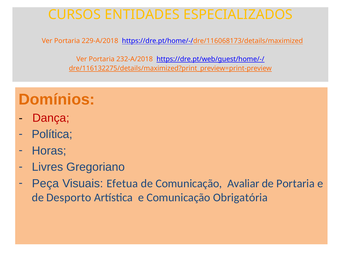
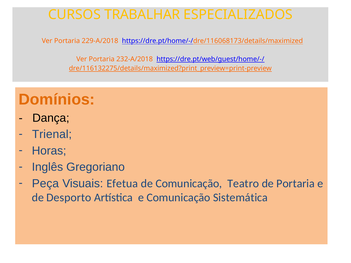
ENTIDADES: ENTIDADES -> TRABALHAR (142, 15)
Dança colour: red -> black (51, 118)
Política: Política -> Trienal (52, 134)
Livres: Livres -> Inglês (47, 167)
Avaliar: Avaliar -> Teatro (243, 184)
Obrigatória: Obrigatória -> Sistemática (240, 198)
